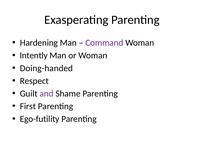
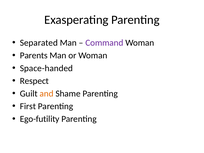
Hardening: Hardening -> Separated (39, 43)
Intently: Intently -> Parents (34, 55)
Doing-handed: Doing-handed -> Space-handed (46, 68)
and colour: purple -> orange (47, 94)
